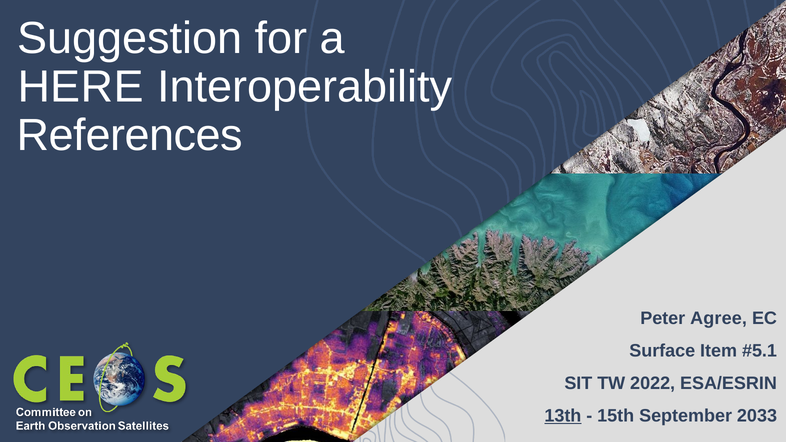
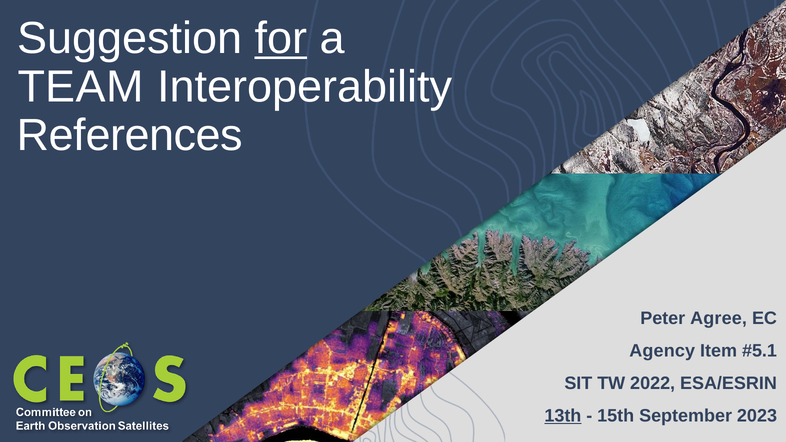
for underline: none -> present (281, 38)
HERE: HERE -> TEAM (81, 87)
Surface: Surface -> Agency (662, 351)
2033: 2033 -> 2023 (757, 416)
